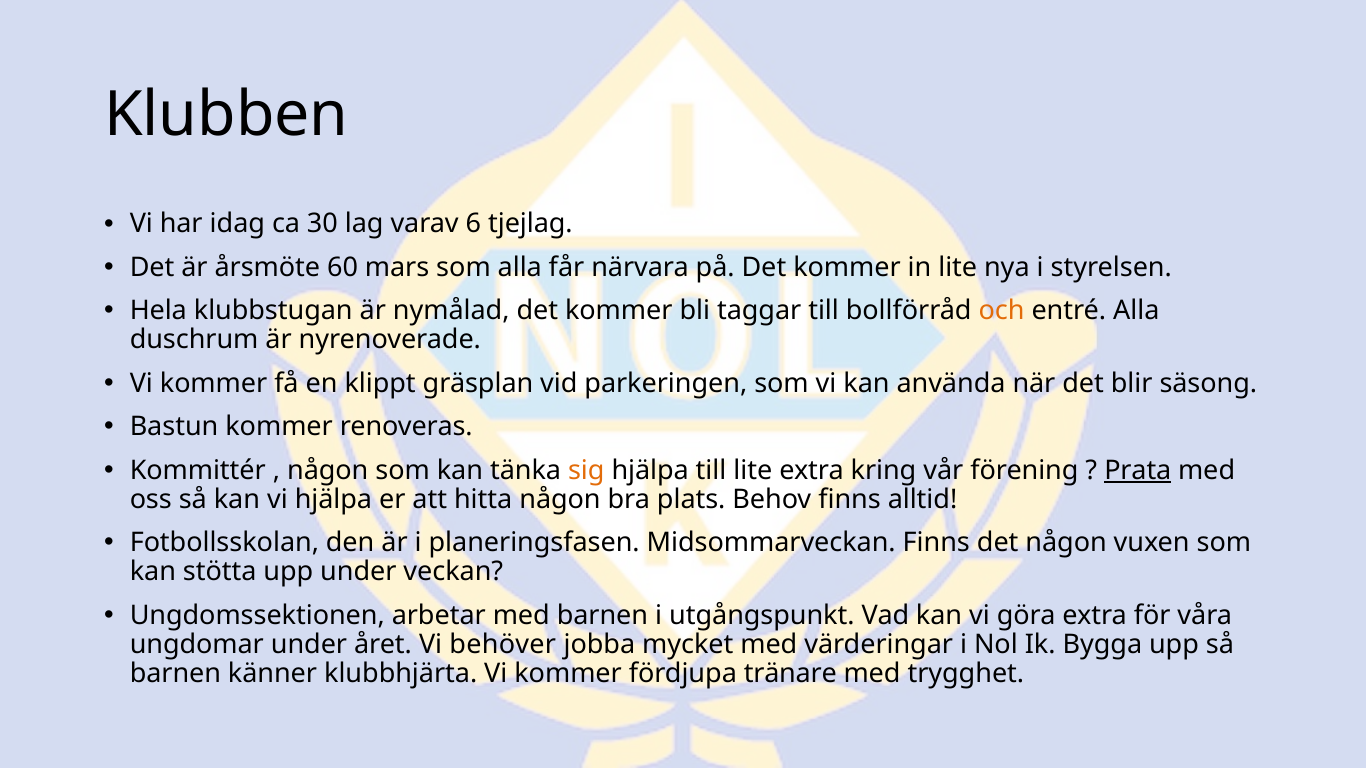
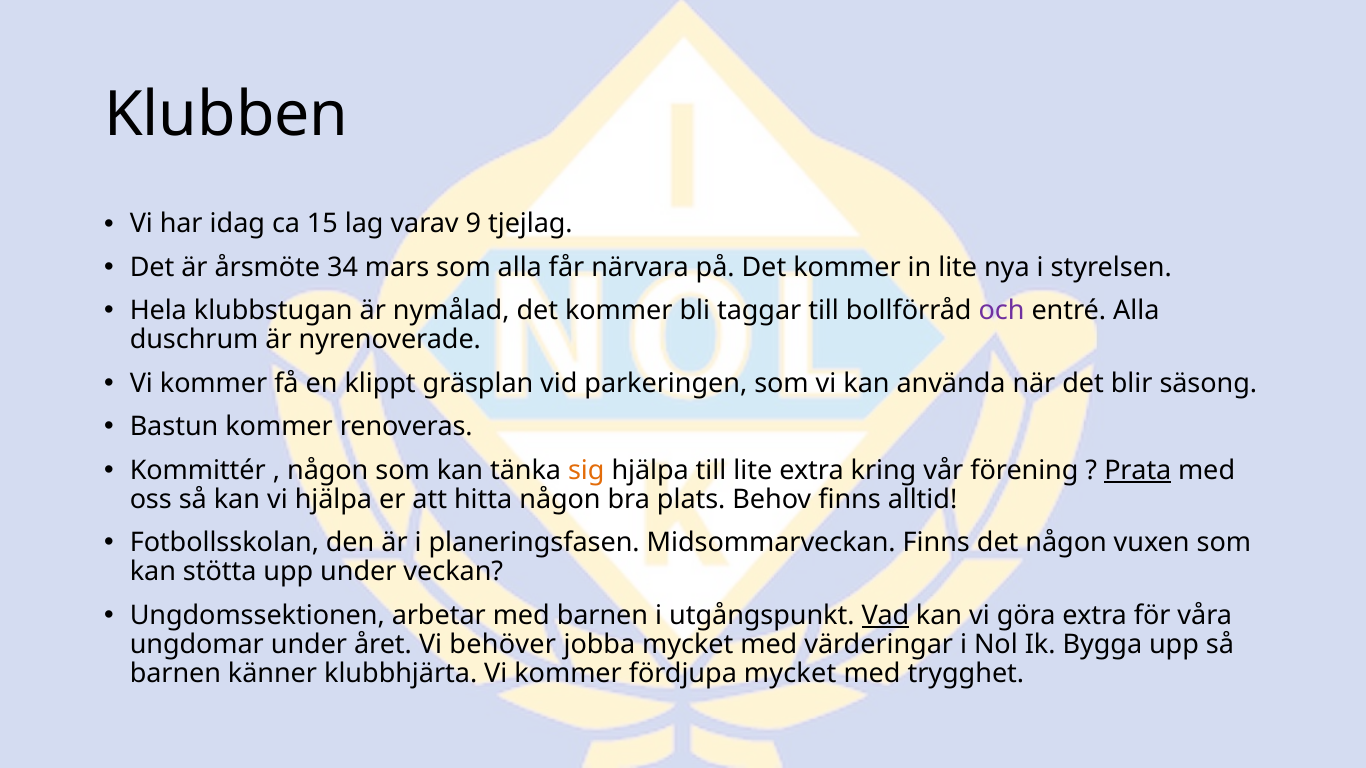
30: 30 -> 15 (322, 224)
6: 6 -> 9 (473, 224)
60: 60 -> 34 (343, 268)
och colour: orange -> purple (1002, 311)
Vad underline: none -> present (885, 616)
fördjupa tränare: tränare -> mycket (790, 674)
